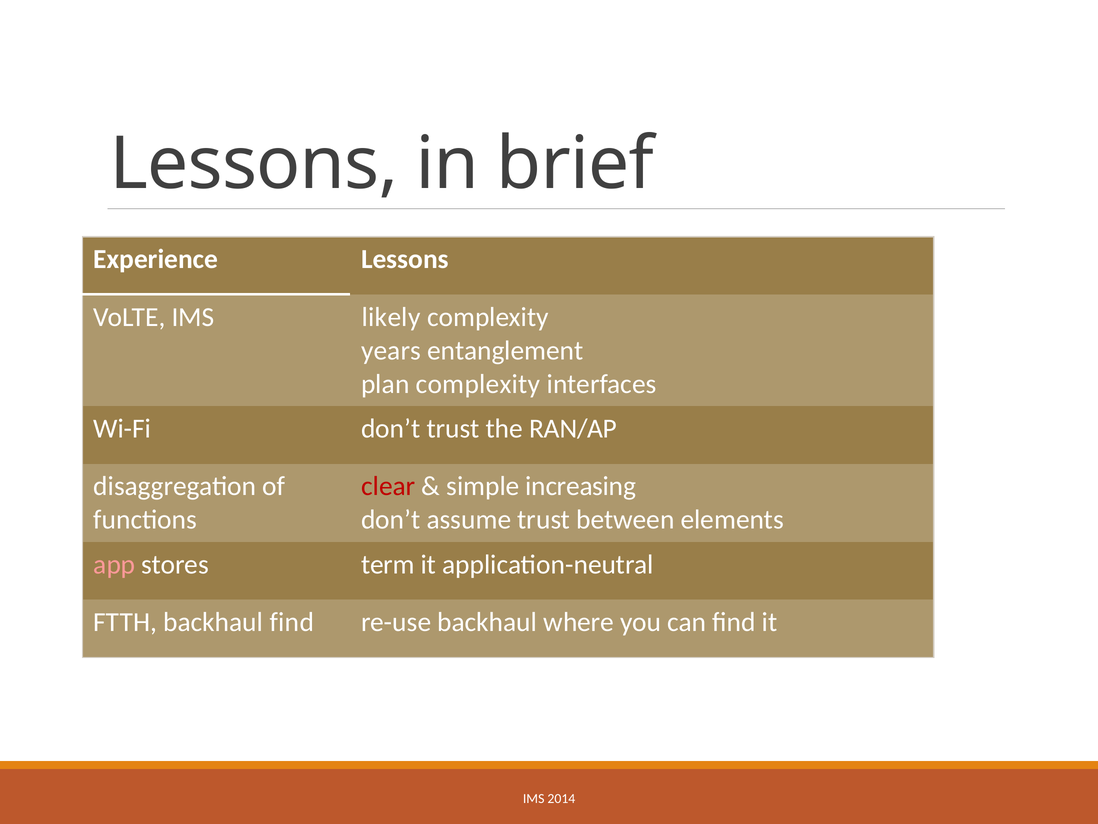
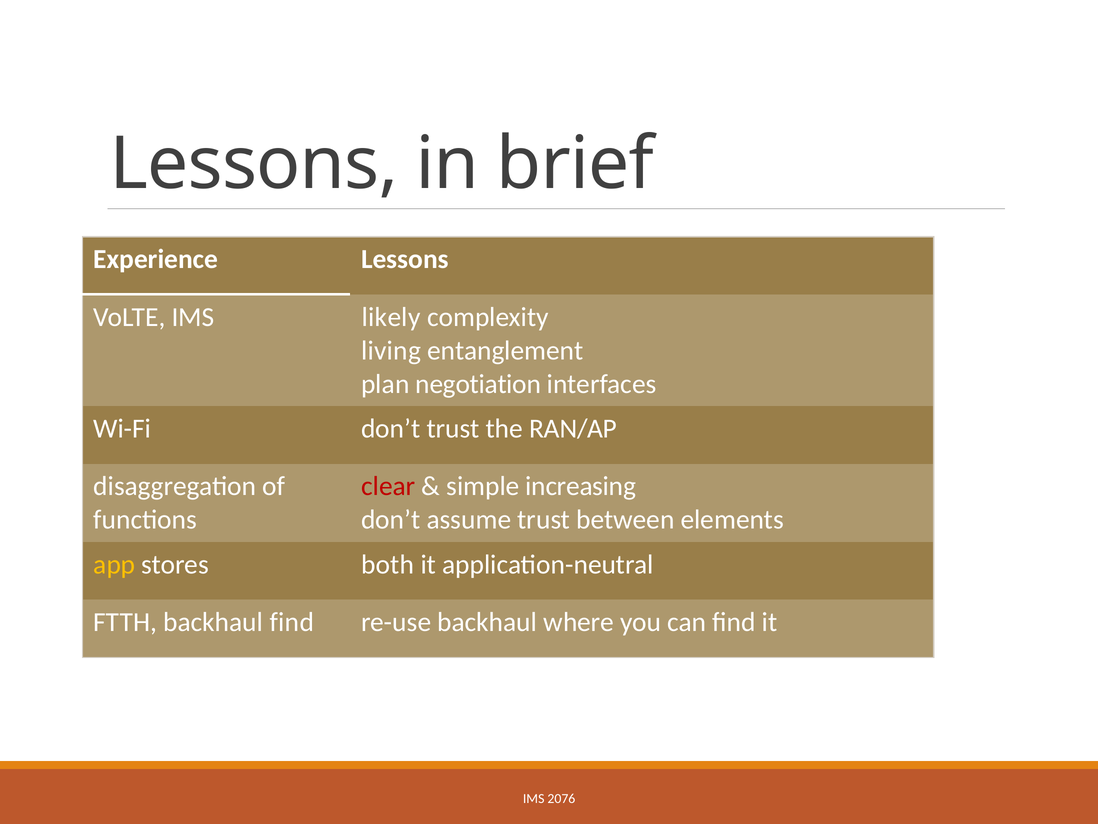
years: years -> living (391, 350)
plan complexity: complexity -> negotiation (478, 384)
app colour: pink -> yellow (114, 564)
term: term -> both (388, 564)
2014: 2014 -> 2076 (561, 798)
